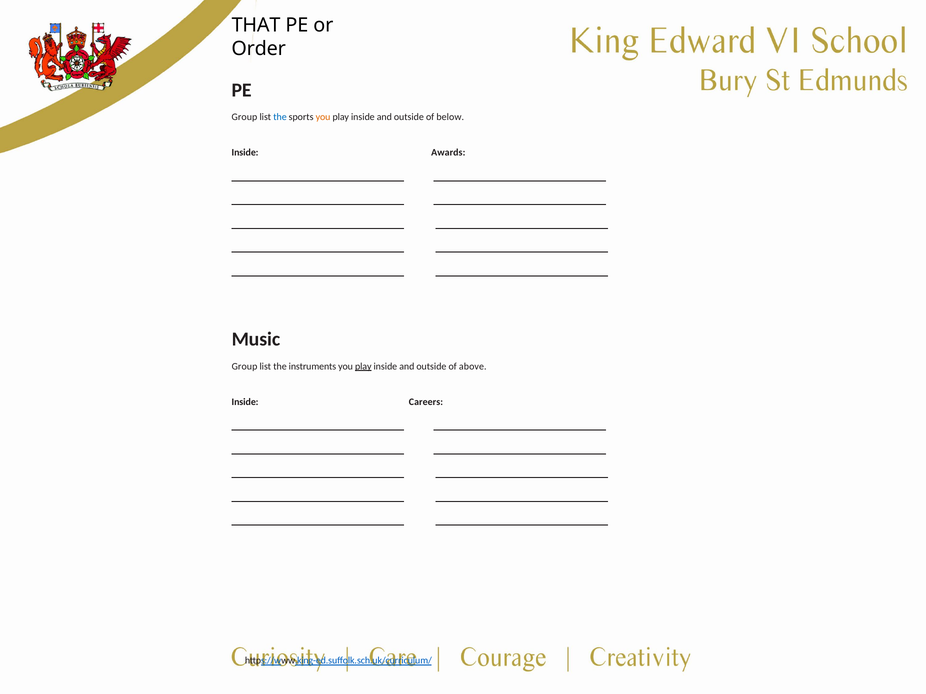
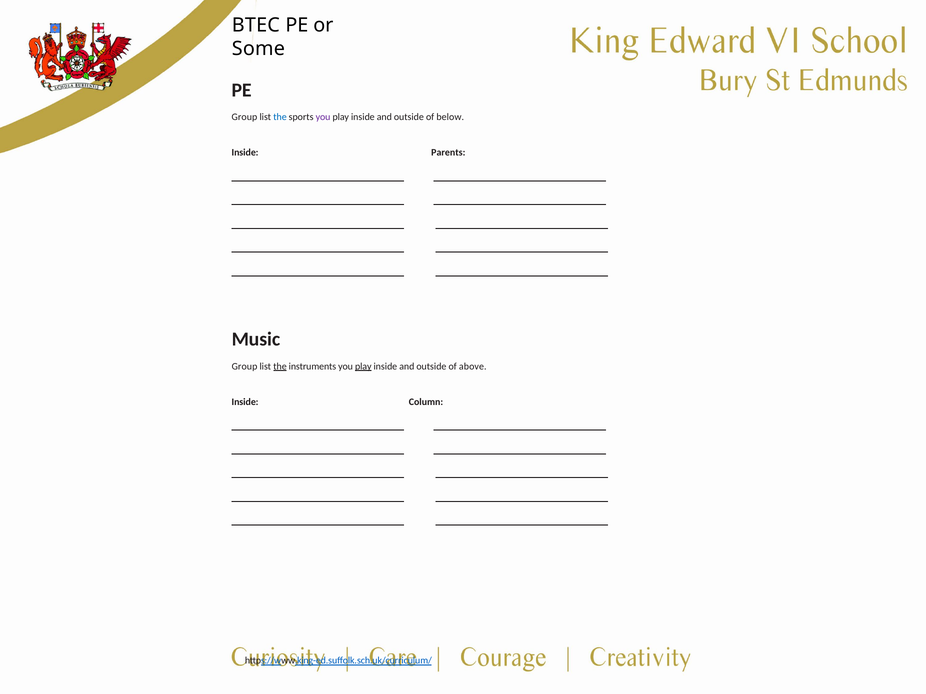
THAT: THAT -> BTEC (256, 25)
Order: Order -> Some (258, 49)
you colour: orange -> purple (323, 117)
Awards: Awards -> Parents (448, 153)
the underline: none -> present (280, 367)
Careers: Careers -> Column (426, 402)
